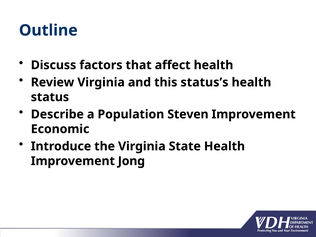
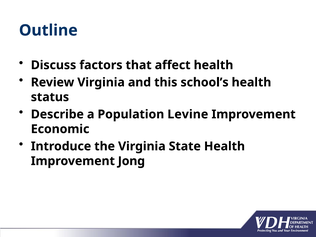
status’s: status’s -> school’s (205, 82)
Steven: Steven -> Levine (188, 114)
